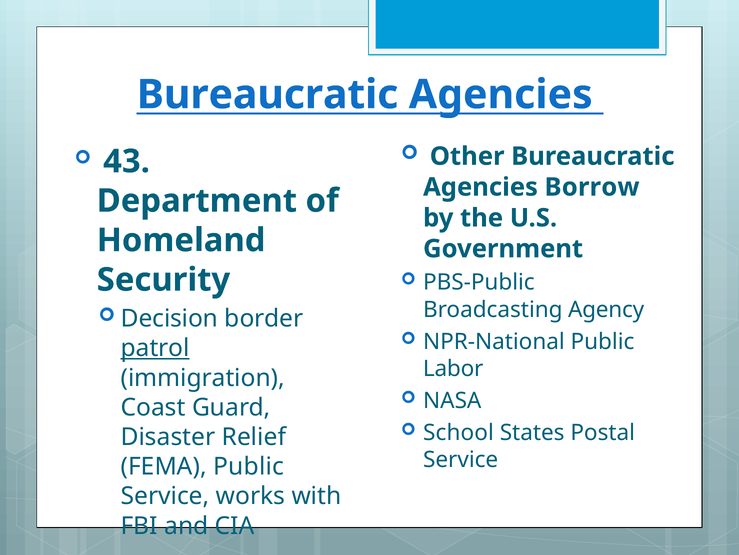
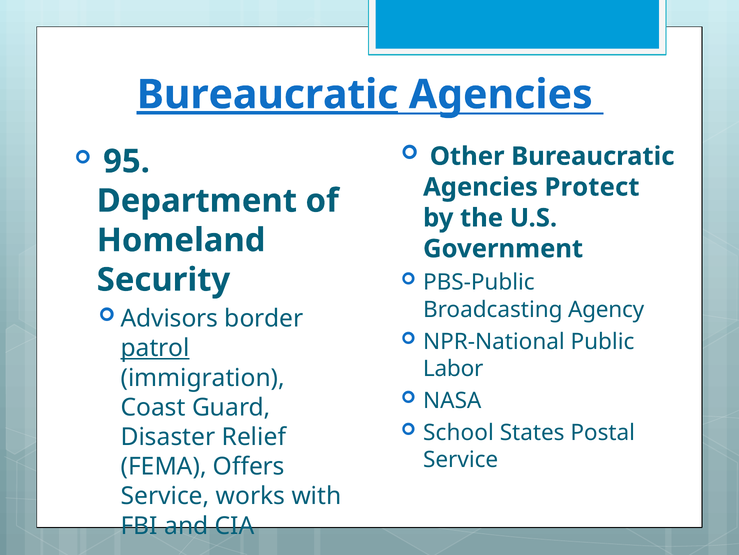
Bureaucratic underline: none -> present (267, 95)
43: 43 -> 95 (127, 161)
Borrow: Borrow -> Protect (592, 187)
Decision: Decision -> Advisors (169, 318)
FEMA Public: Public -> Offers (249, 466)
